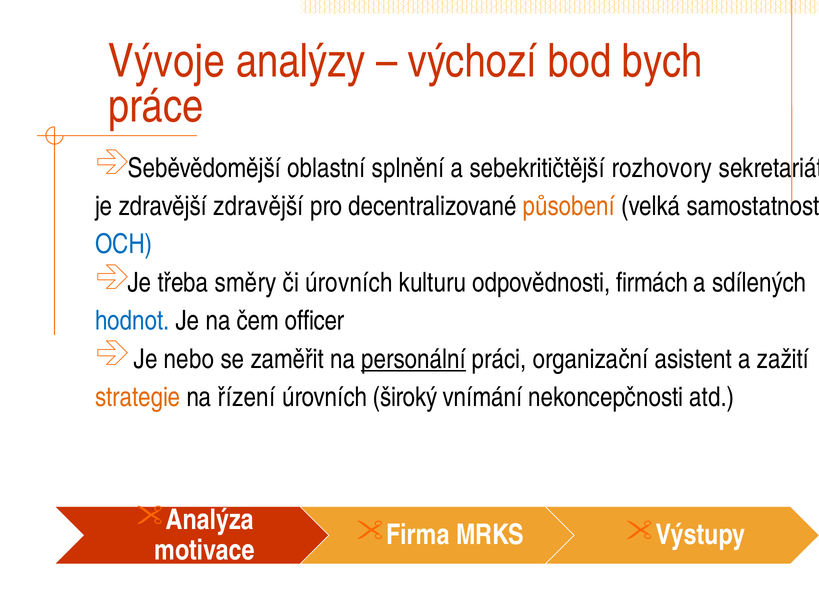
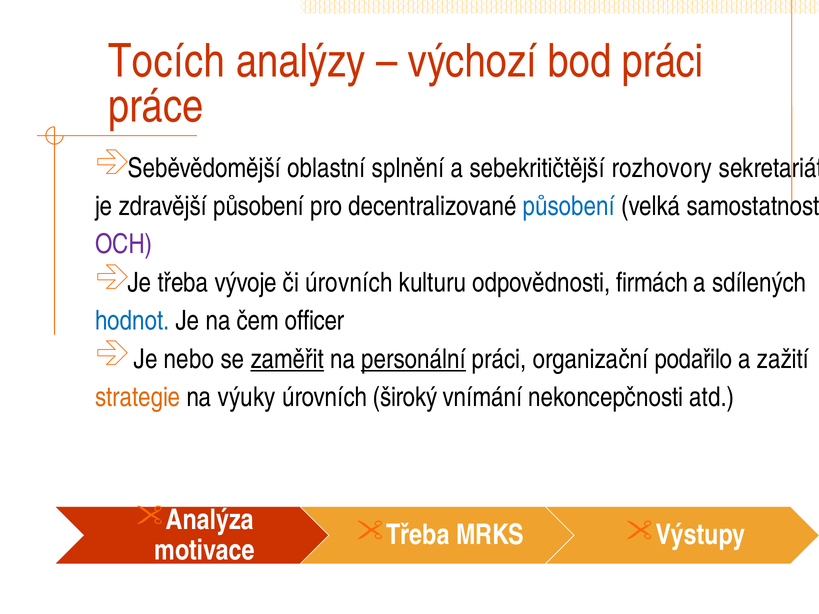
Vývoje: Vývoje -> Tocích (167, 61)
bod bych: bych -> práci (663, 61)
zdravější zdravější: zdravější -> působení (259, 206)
působení colour: orange -> blue (569, 206)
OCH colour: blue -> purple (124, 245)
směry: směry -> vývoje (246, 283)
zaměřit underline: none -> present (287, 359)
asistent: asistent -> podařilo (693, 359)
řízení: řízení -> výuky (247, 397)
Firma: Firma -> Třeba (418, 535)
